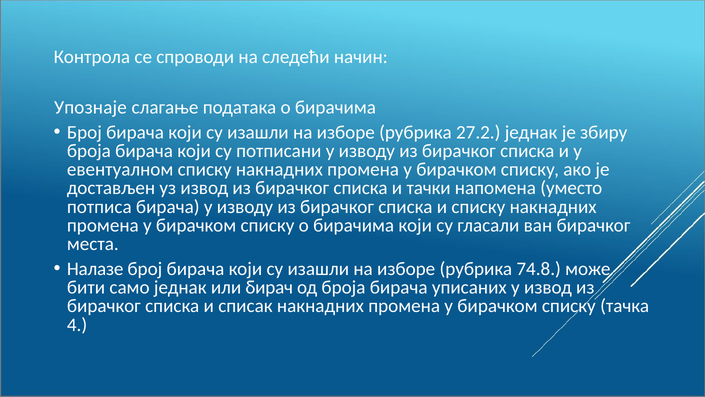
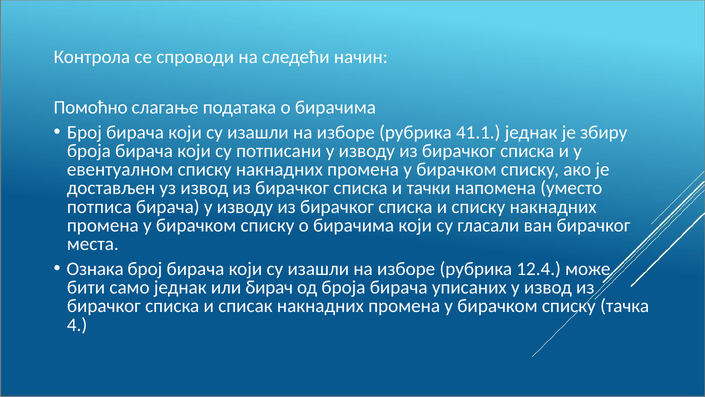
Упознаје: Упознаје -> Помоћно (91, 107)
27.2: 27.2 -> 41.1 (478, 132)
Налазе: Налазе -> Ознака (95, 269)
74.8: 74.8 -> 12.4 (539, 269)
